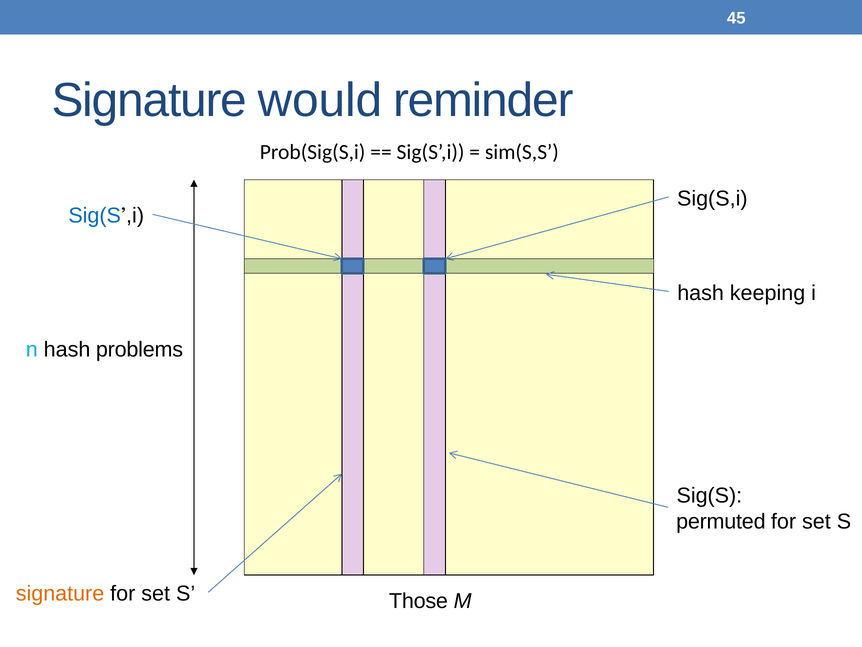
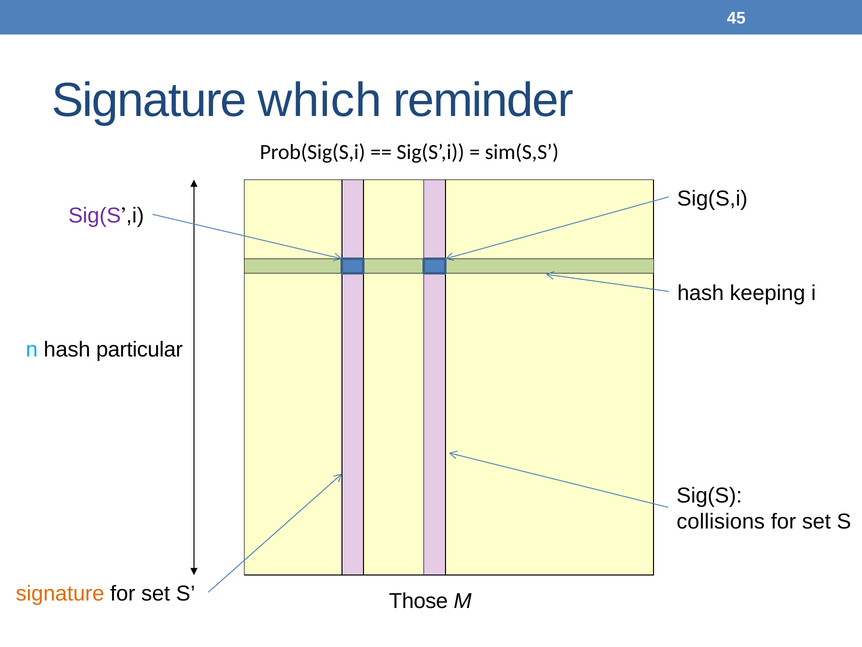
would: would -> which (320, 100)
Sig(S colour: blue -> purple (95, 216)
problems: problems -> particular (140, 349)
permuted: permuted -> collisions (721, 521)
